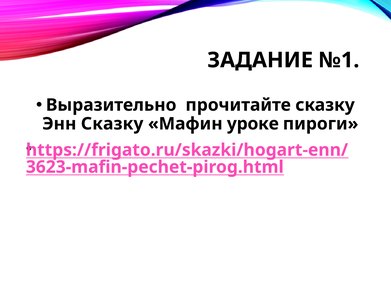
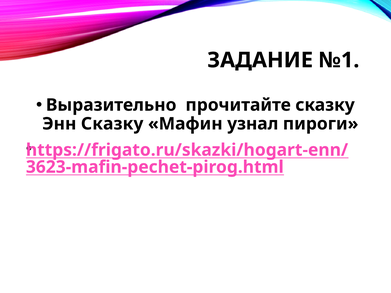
уроке: уроке -> узнал (253, 124)
